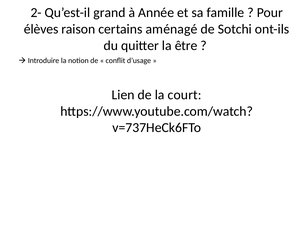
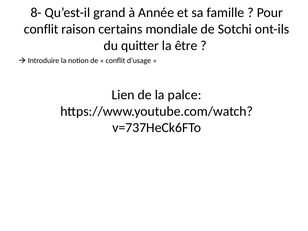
2-: 2- -> 8- (36, 13)
élèves: élèves -> conflit (41, 29)
aménagé: aménagé -> mondiale (172, 29)
court: court -> palce (185, 95)
